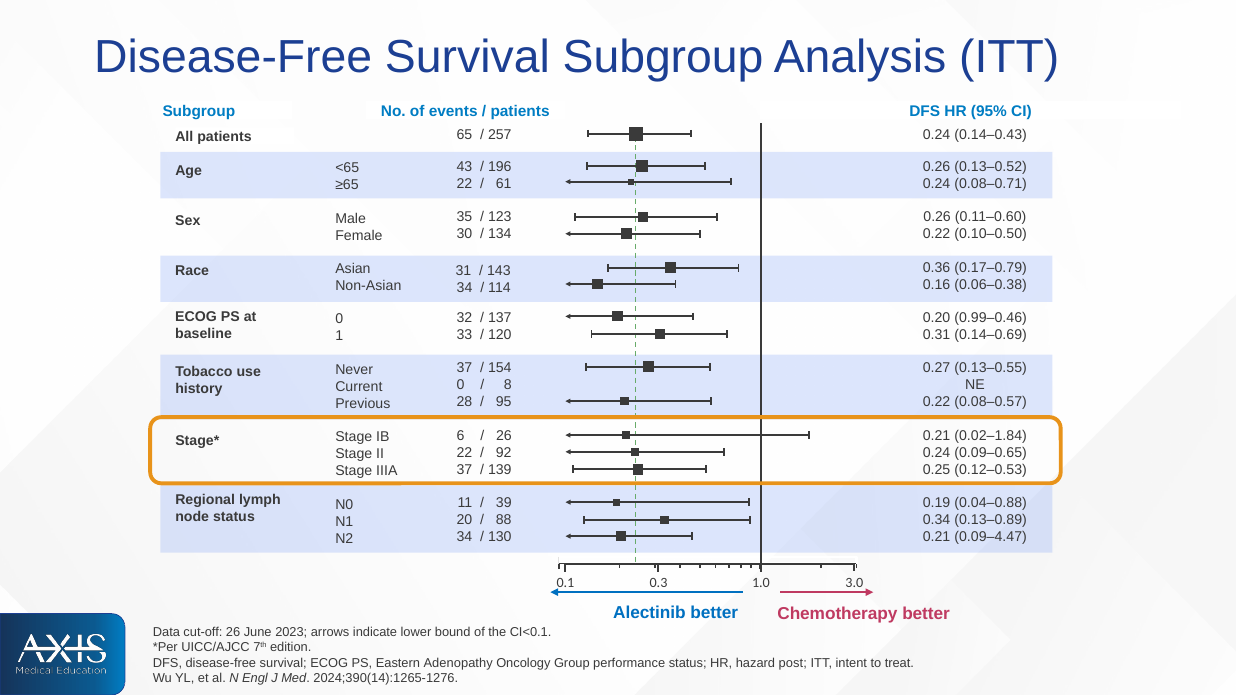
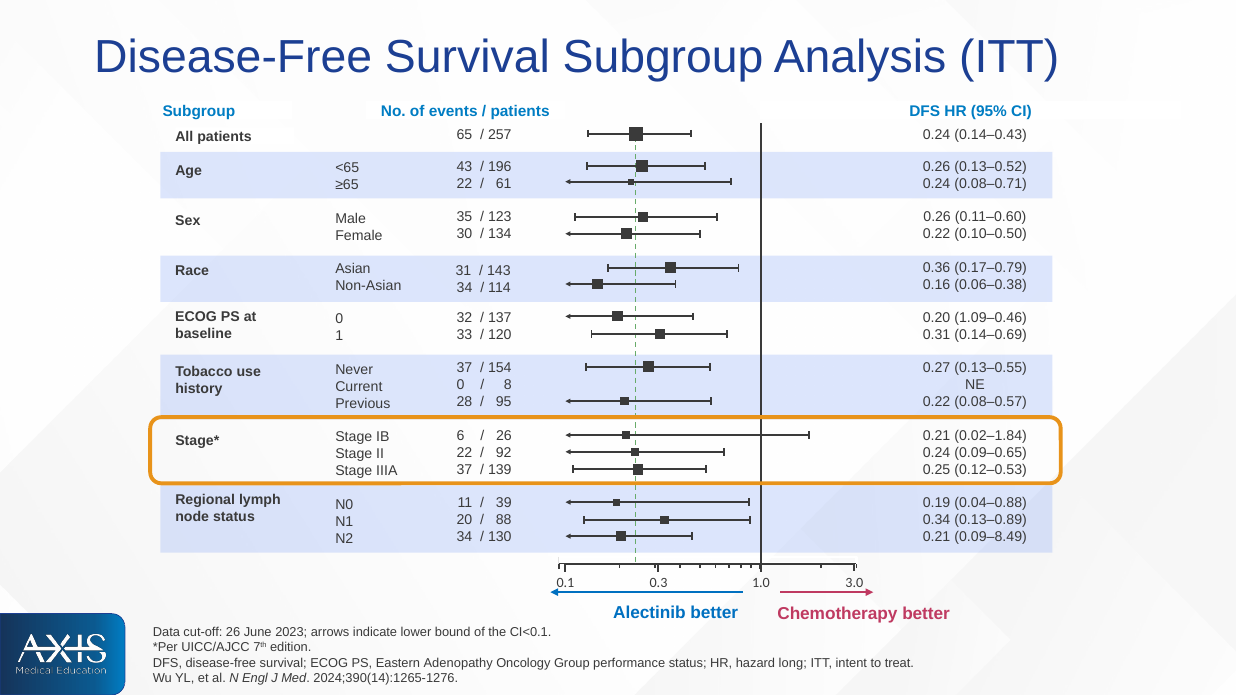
0.99–0.46: 0.99–0.46 -> 1.09–0.46 (991, 318)
0.09–4.47: 0.09–4.47 -> 0.09–8.49 (991, 537)
post: post -> long (793, 663)
